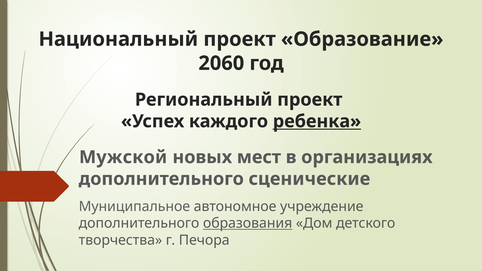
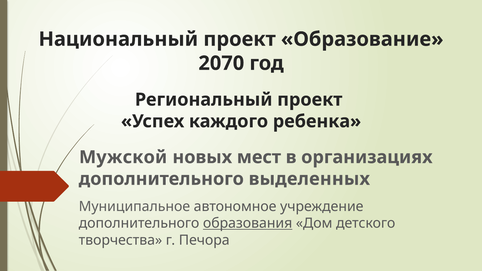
2060: 2060 -> 2070 (221, 63)
ребенка underline: present -> none (317, 121)
сценические: сценические -> выделенных (309, 179)
